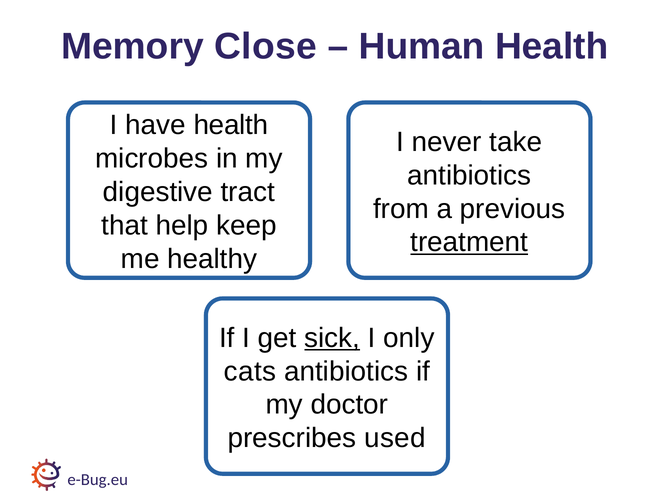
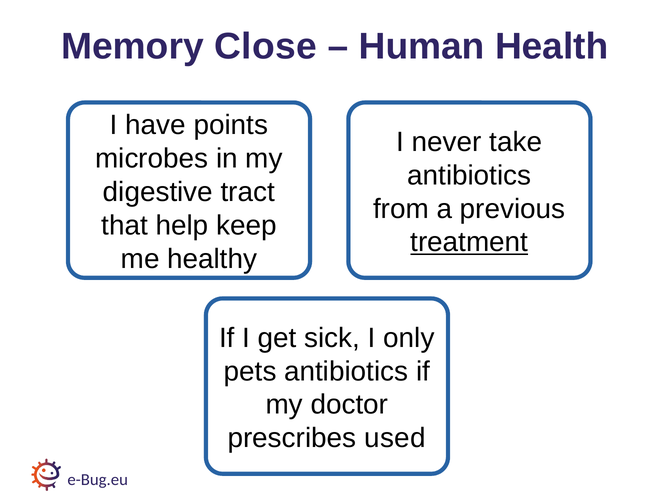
have health: health -> points (231, 125)
sick underline: present -> none (332, 338)
cats: cats -> pets (250, 372)
